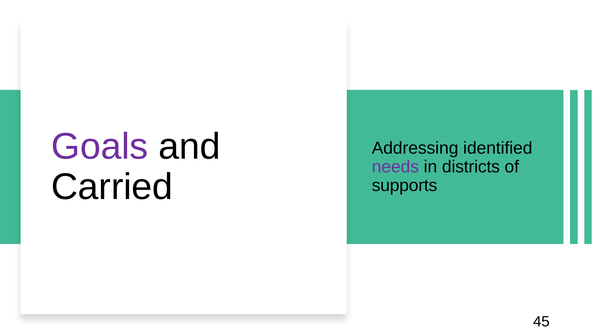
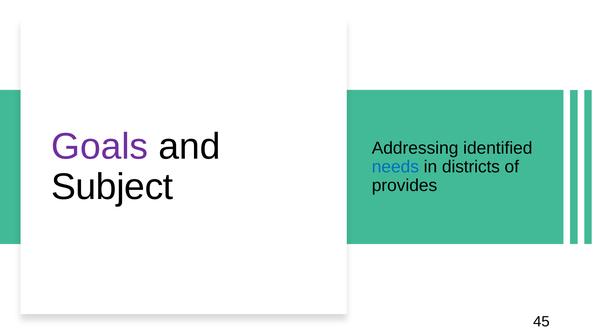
needs colour: purple -> blue (395, 167)
Carried: Carried -> Subject (112, 187)
supports: supports -> provides (404, 186)
